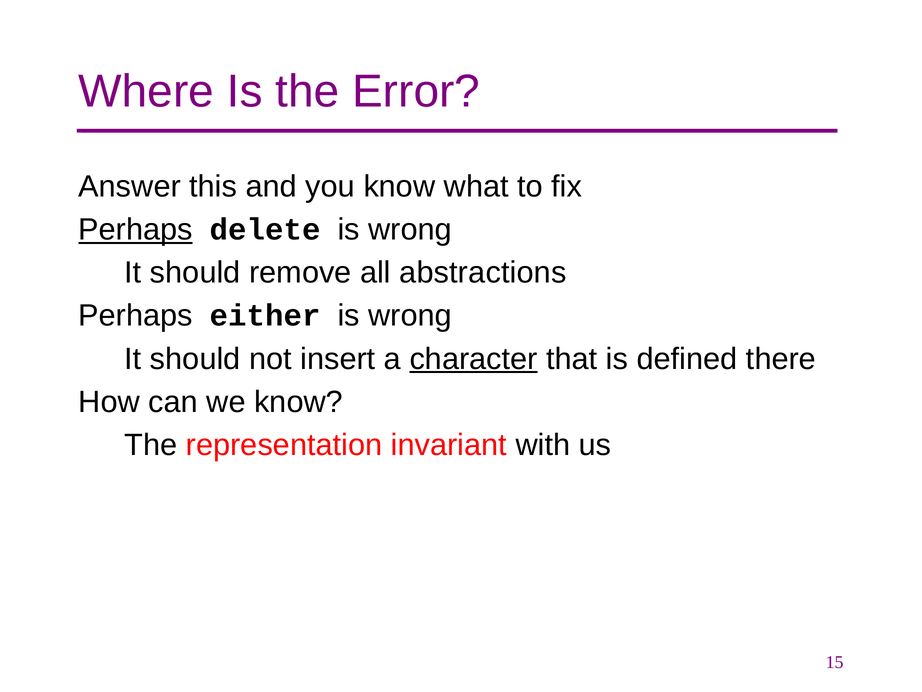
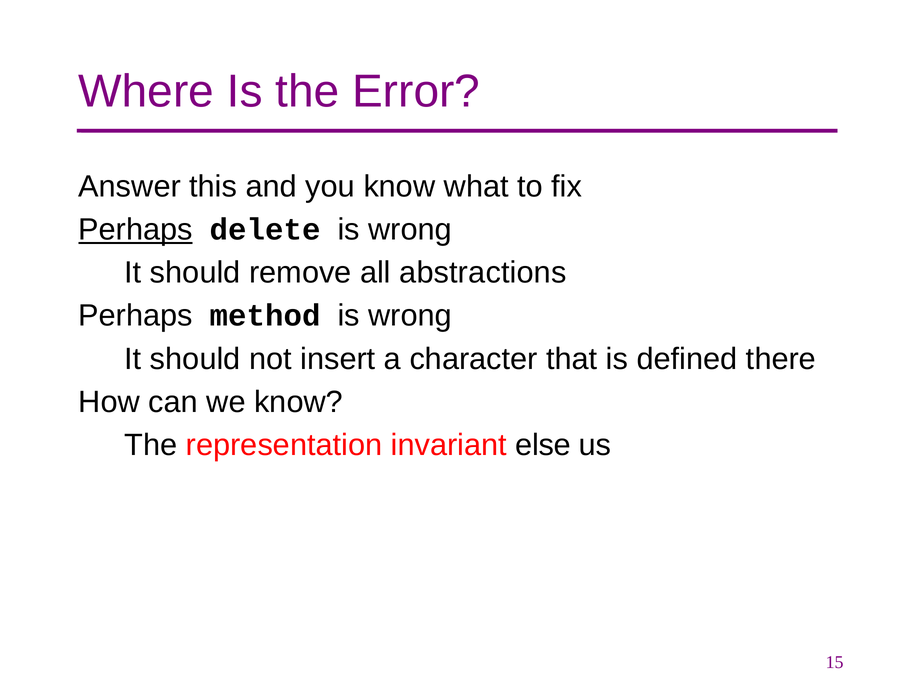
either: either -> method (265, 316)
character underline: present -> none (474, 359)
with: with -> else (543, 445)
